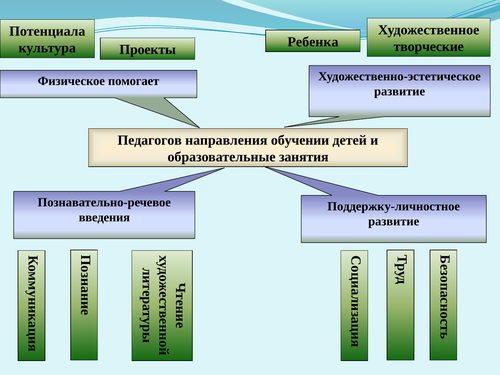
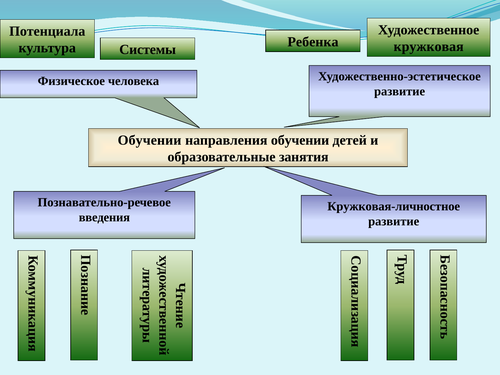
творческие: творческие -> кружковая (429, 47)
Проекты: Проекты -> Системы (148, 50)
помогает: помогает -> человека (134, 81)
Педагогов: Педагогов -> Обучении (150, 140)
Поддержку-личностное: Поддержку-личностное -> Кружковая-личностное (394, 206)
